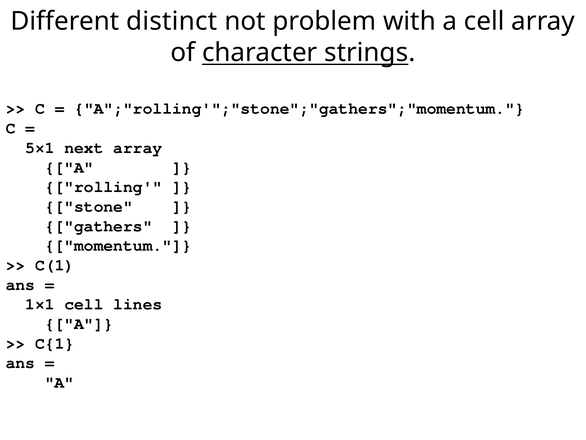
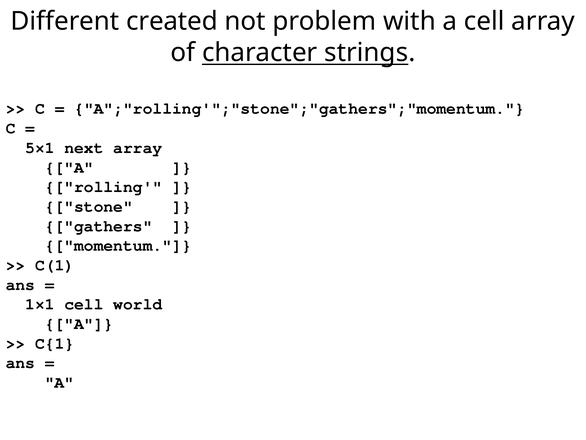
distinct: distinct -> created (172, 21)
lines: lines -> world (138, 304)
